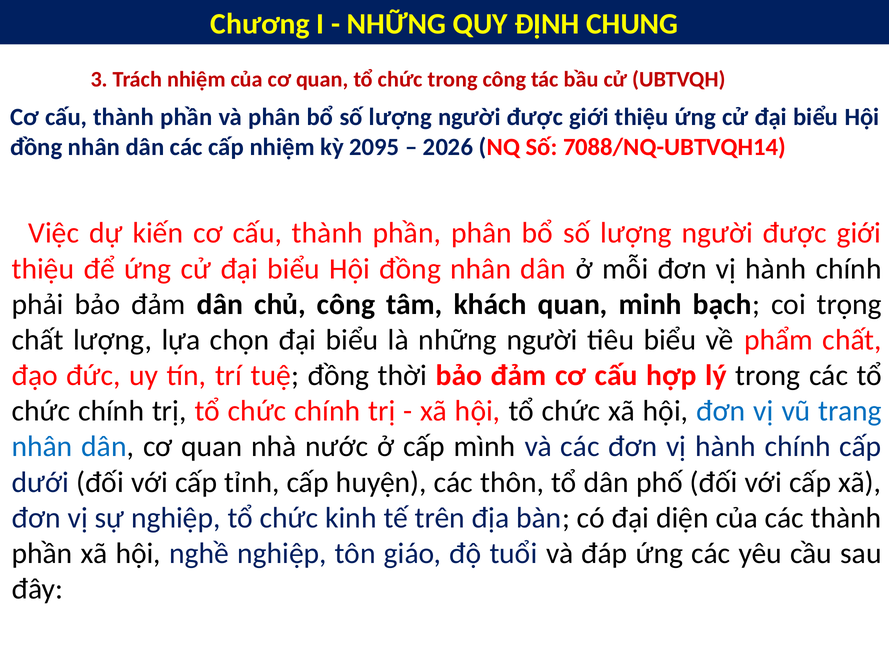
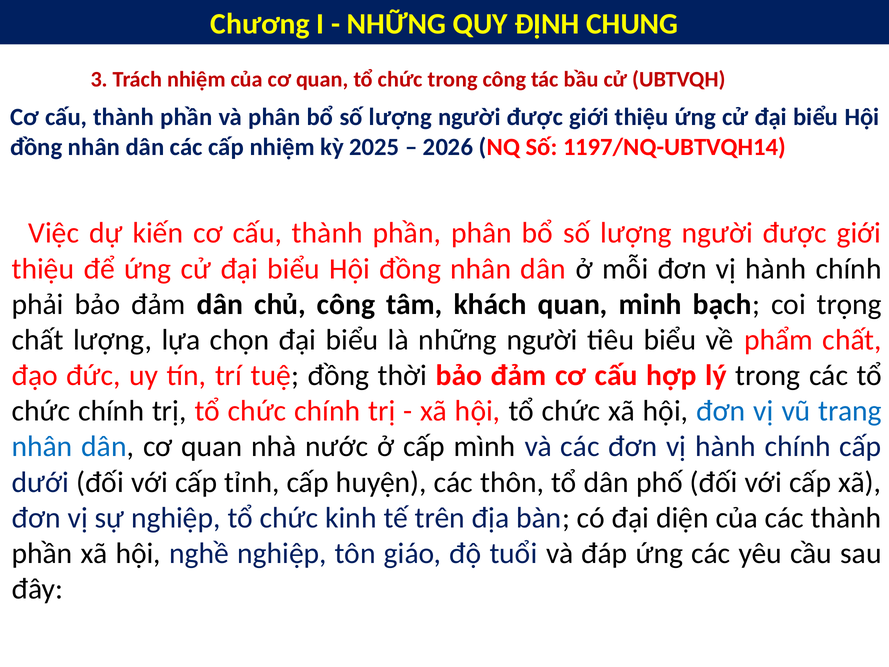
2095: 2095 -> 2025 (374, 147)
7088/NQ-UBTVQH14: 7088/NQ-UBTVQH14 -> 1197/NQ-UBTVQH14 (674, 147)
